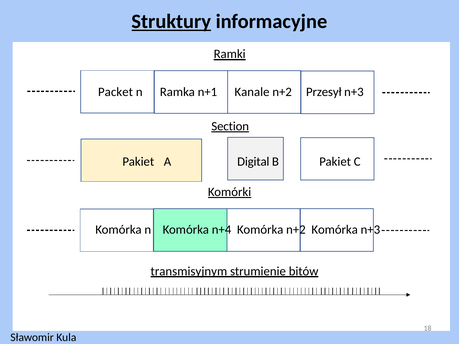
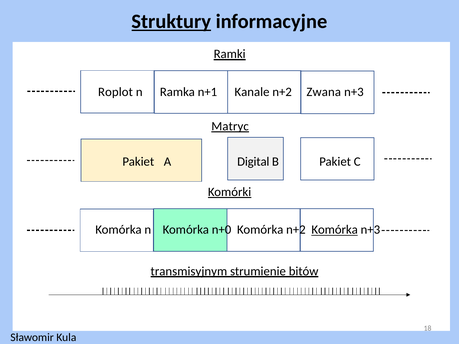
Packet: Packet -> Roplot (115, 92)
Przesył: Przesył -> Zwana (324, 92)
Section: Section -> Matryc (230, 126)
n+4: n+4 -> n+0 (222, 230)
Komórka underline: none -> present (335, 230)
